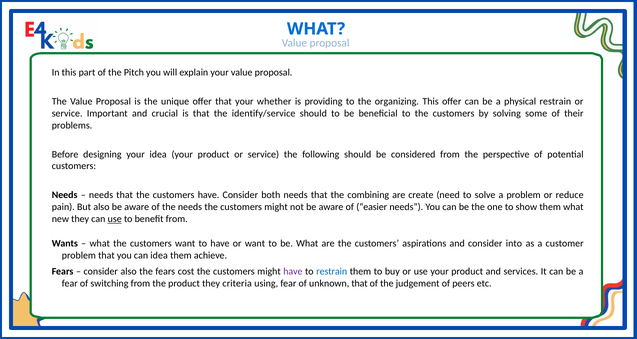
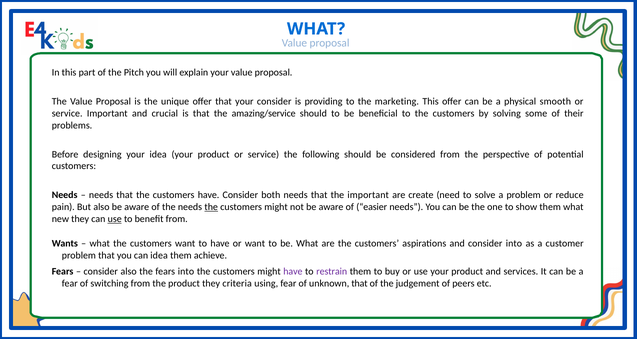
your whether: whether -> consider (274, 101)
organizing: organizing -> marketing (397, 101)
physical restrain: restrain -> smooth (555, 101)
identify/service: identify/service -> amazing/service (264, 113)
the combining: combining -> important (368, 195)
the underline: none -> present (211, 207)
fears cost: cost -> into (186, 271)
restrain colour: blue -> purple (332, 271)
